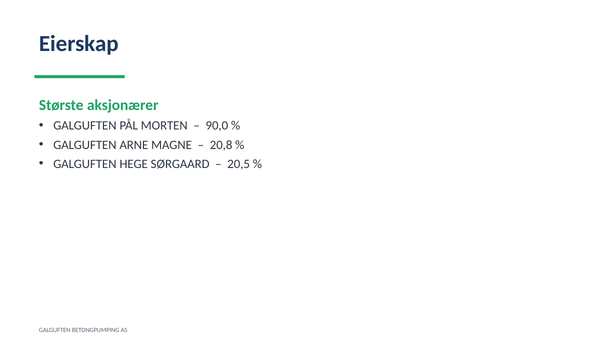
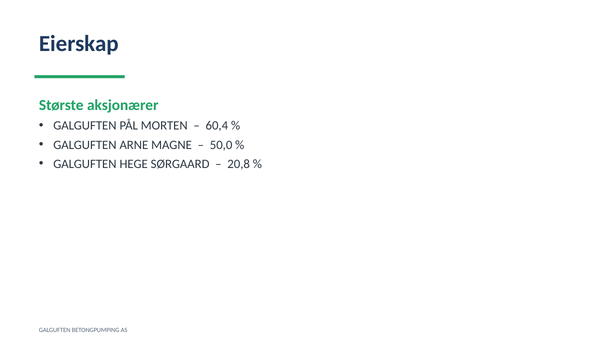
90,0: 90,0 -> 60,4 (217, 126)
20,8: 20,8 -> 50,0 (221, 145)
20,5: 20,5 -> 20,8 (239, 164)
